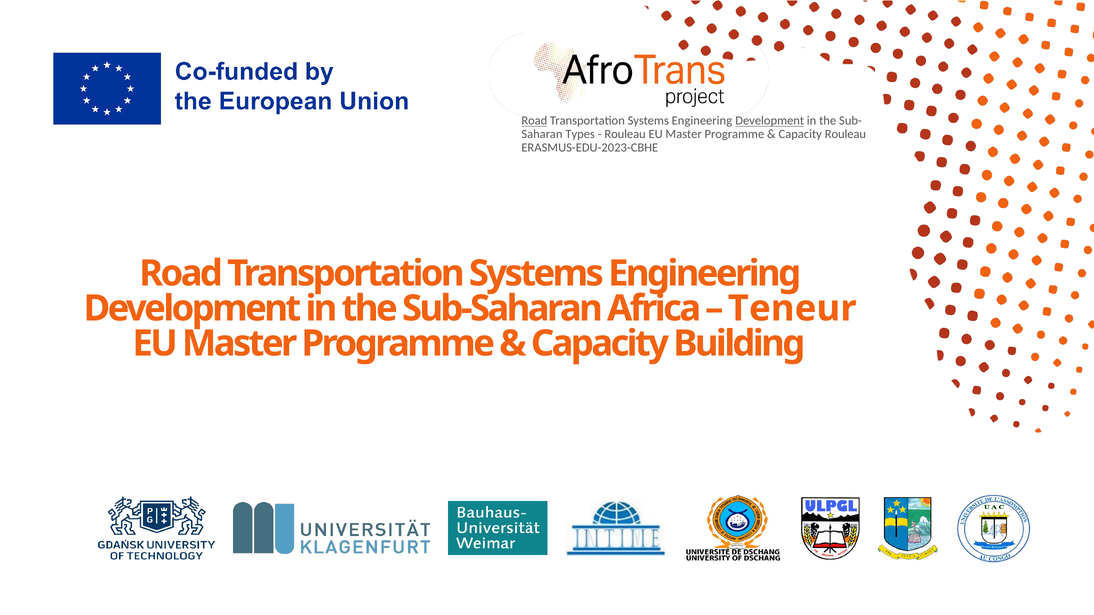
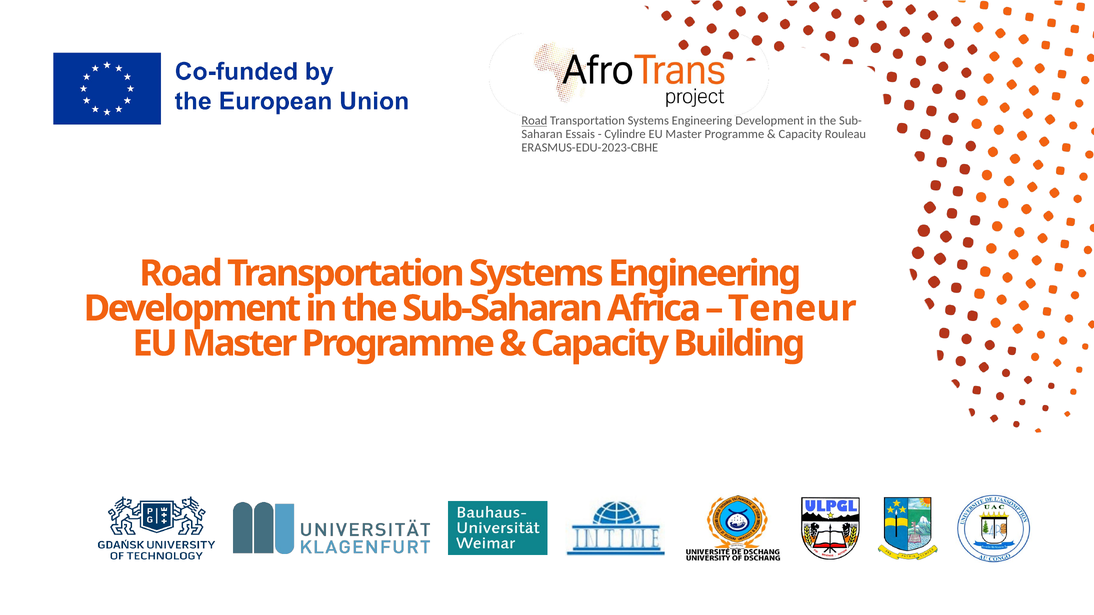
Development underline: present -> none (770, 121)
Types: Types -> Essais (580, 134)
Rouleau: Rouleau -> Cylindre (625, 134)
